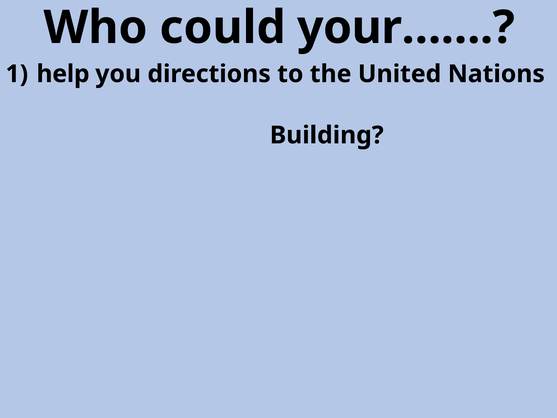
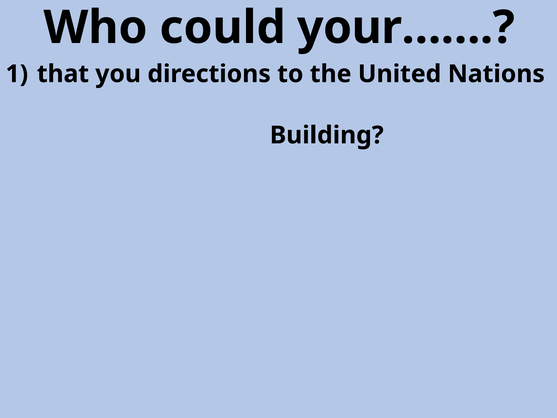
help: help -> that (63, 74)
